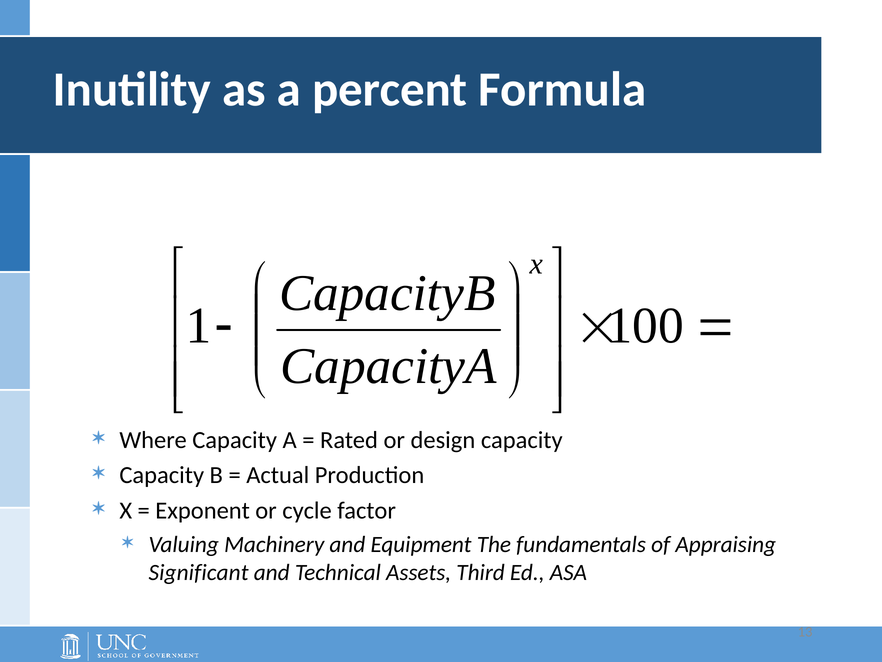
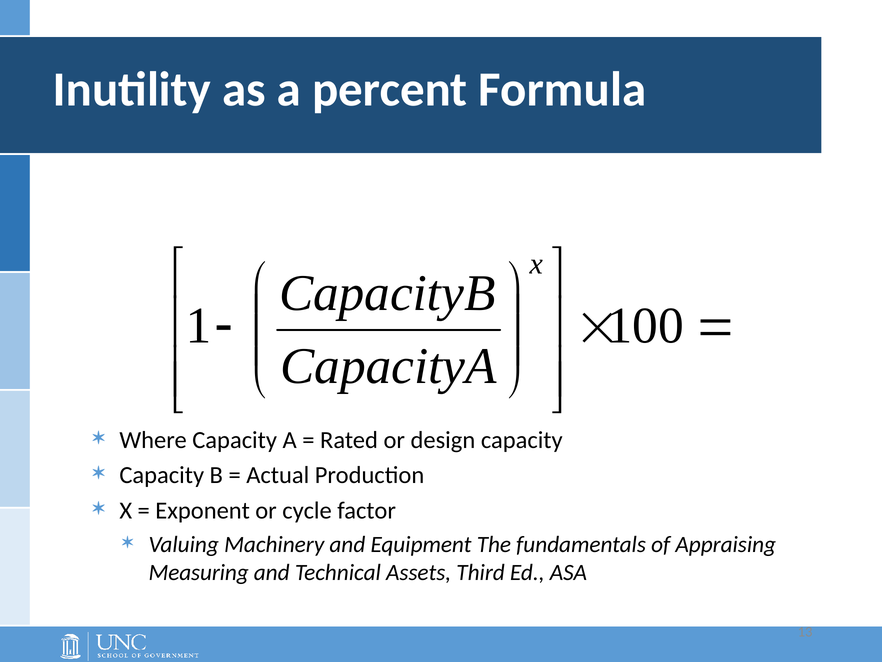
Significant: Significant -> Measuring (199, 572)
